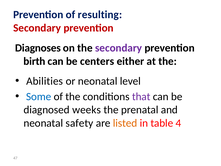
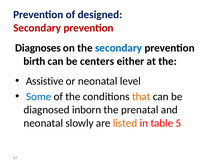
resulting: resulting -> designed (100, 15)
secondary colour: purple -> blue (119, 48)
Abilities: Abilities -> Assistive (45, 81)
that colour: purple -> orange (141, 96)
weeks: weeks -> inborn (87, 110)
safety: safety -> slowly (80, 123)
4: 4 -> 5 (178, 123)
